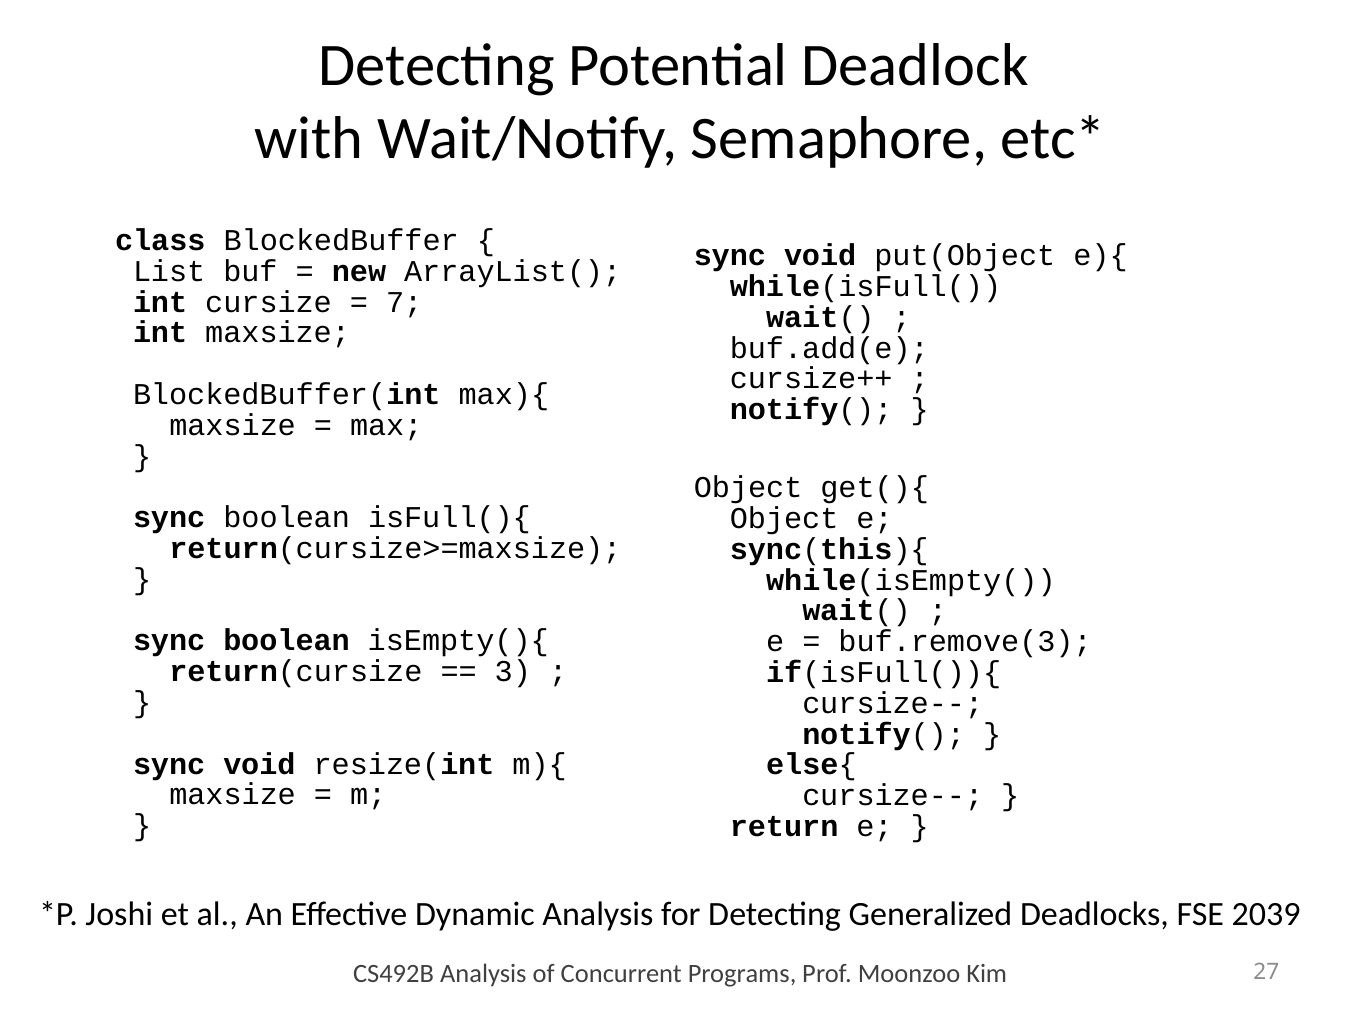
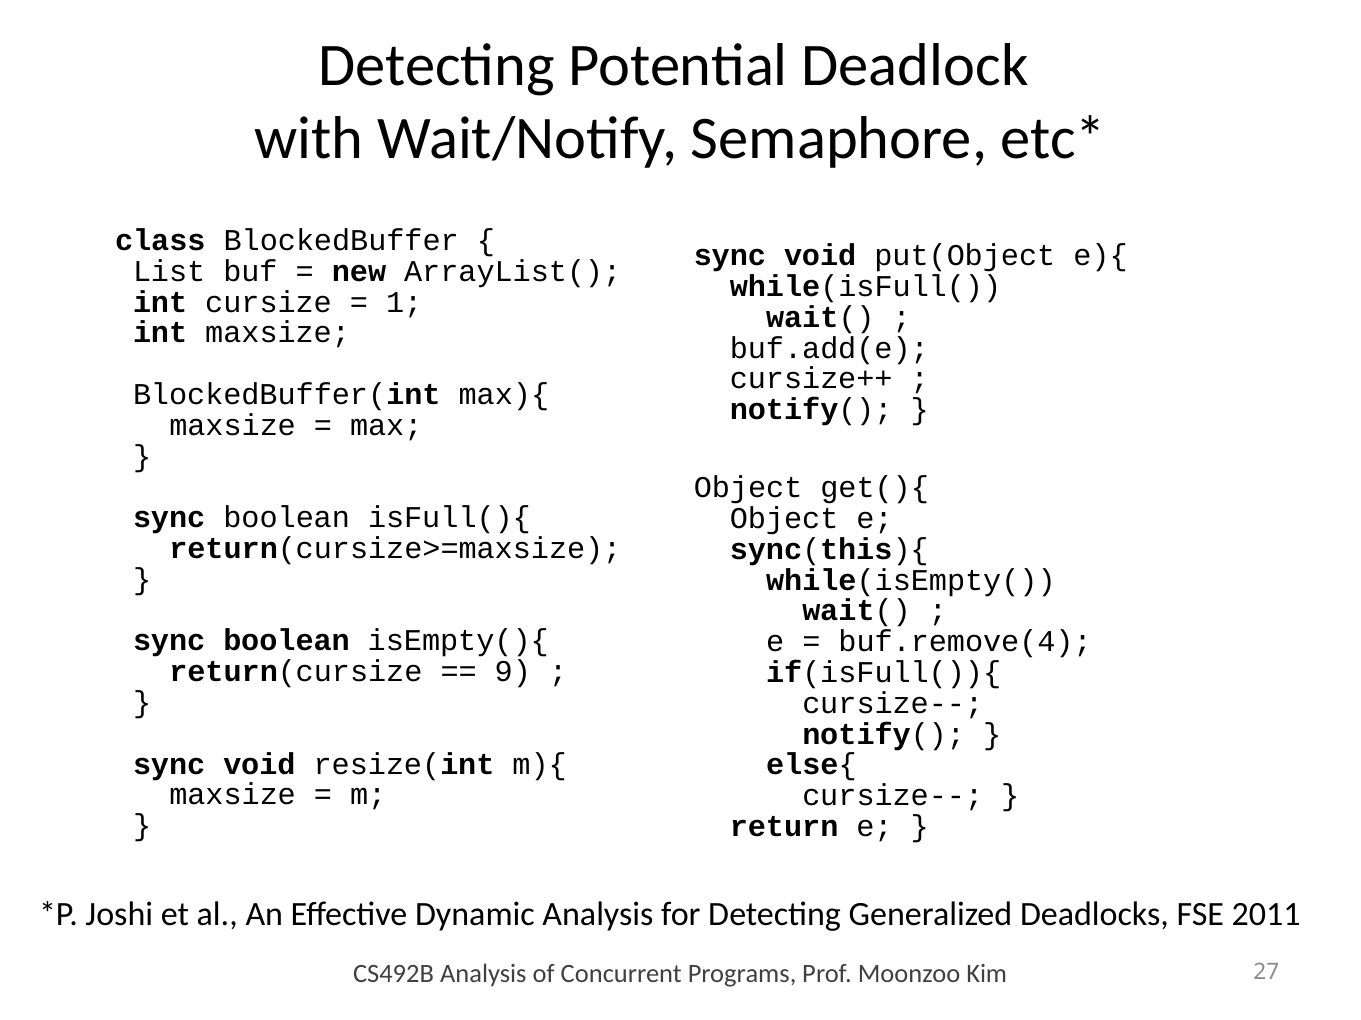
7: 7 -> 1 (404, 302)
buf.remove(3: buf.remove(3 -> buf.remove(4 (965, 642)
3: 3 -> 9 (513, 672)
2039: 2039 -> 2011 (1266, 915)
